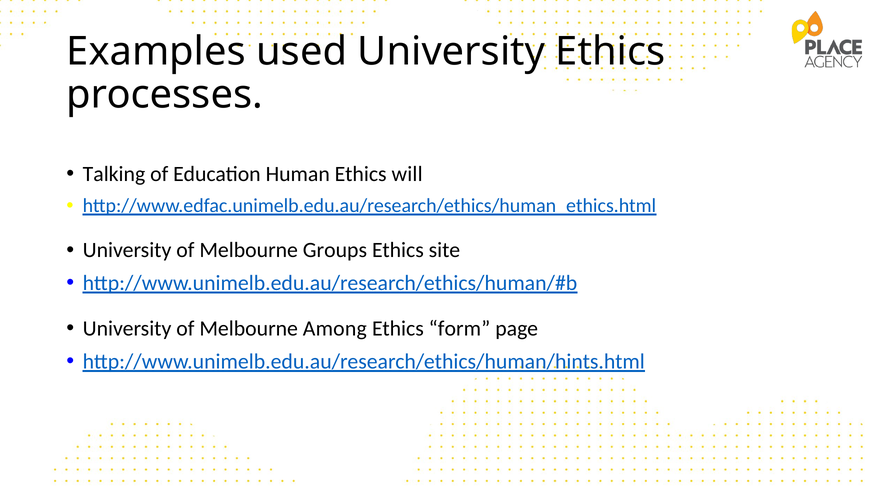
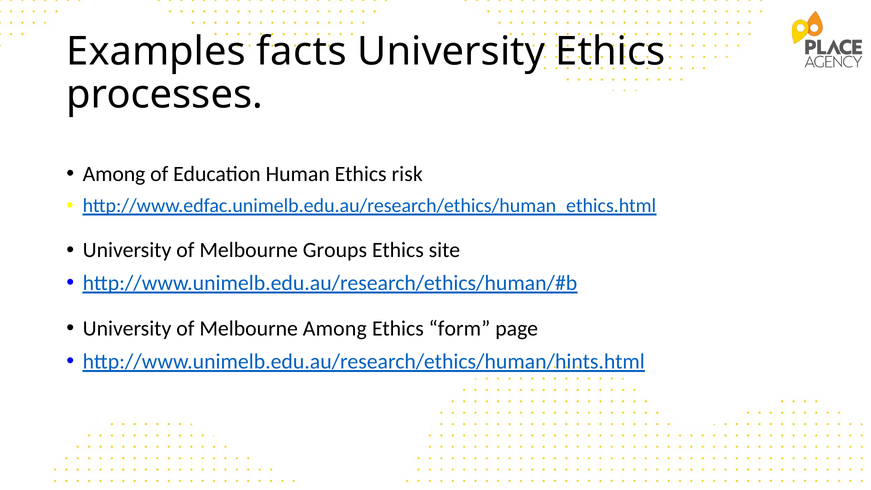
used: used -> facts (301, 52)
Talking: Talking -> Among (114, 174)
will: will -> risk (407, 174)
